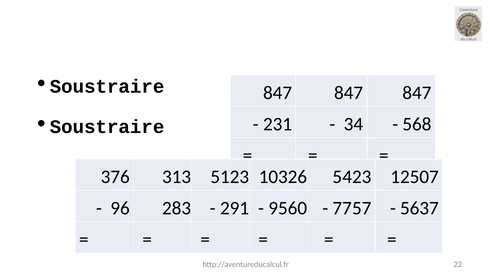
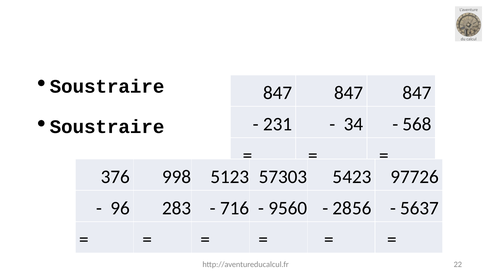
313: 313 -> 998 (177, 177)
10326: 10326 -> 57303 (283, 177)
12507: 12507 -> 97726 (415, 177)
291: 291 -> 716 (235, 208)
7757: 7757 -> 2856 (352, 208)
